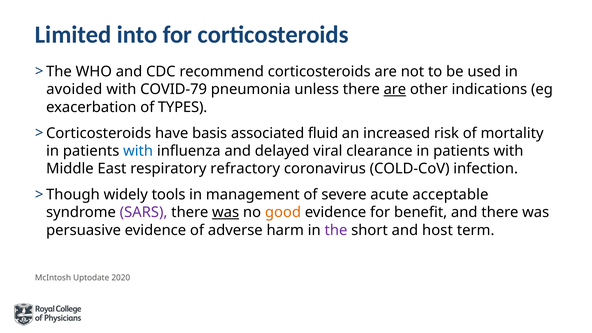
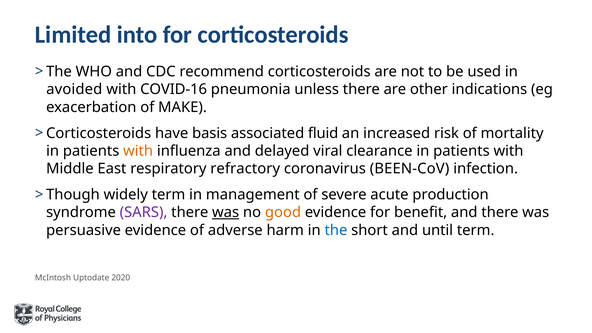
COVID-79: COVID-79 -> COVID-16 (174, 89)
are underline: present -> none (395, 89)
TYPES: TYPES -> MAKE (183, 107)
with colour: blue -> orange (138, 151)
COLD-CoV: COLD-CoV -> BEEN-CoV (410, 169)
widely tools: tools -> term (169, 195)
acceptable: acceptable -> production (451, 195)
the colour: purple -> blue (336, 230)
host: host -> until (438, 230)
